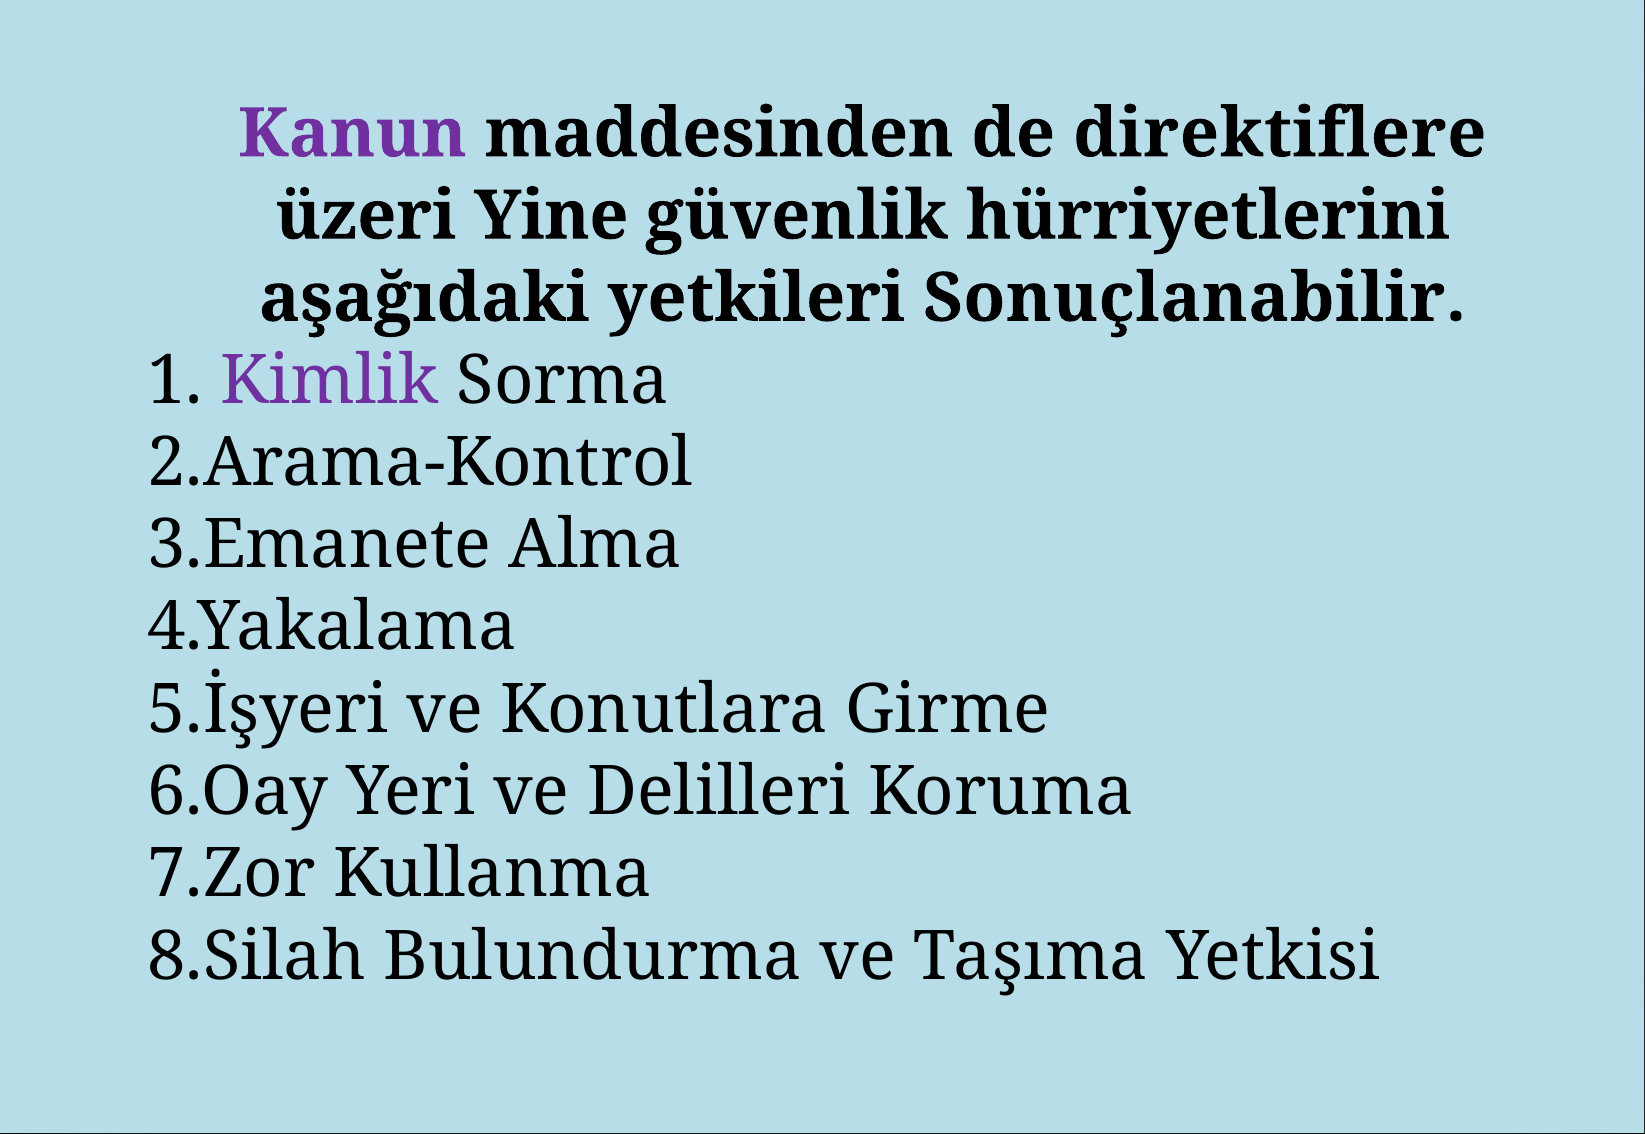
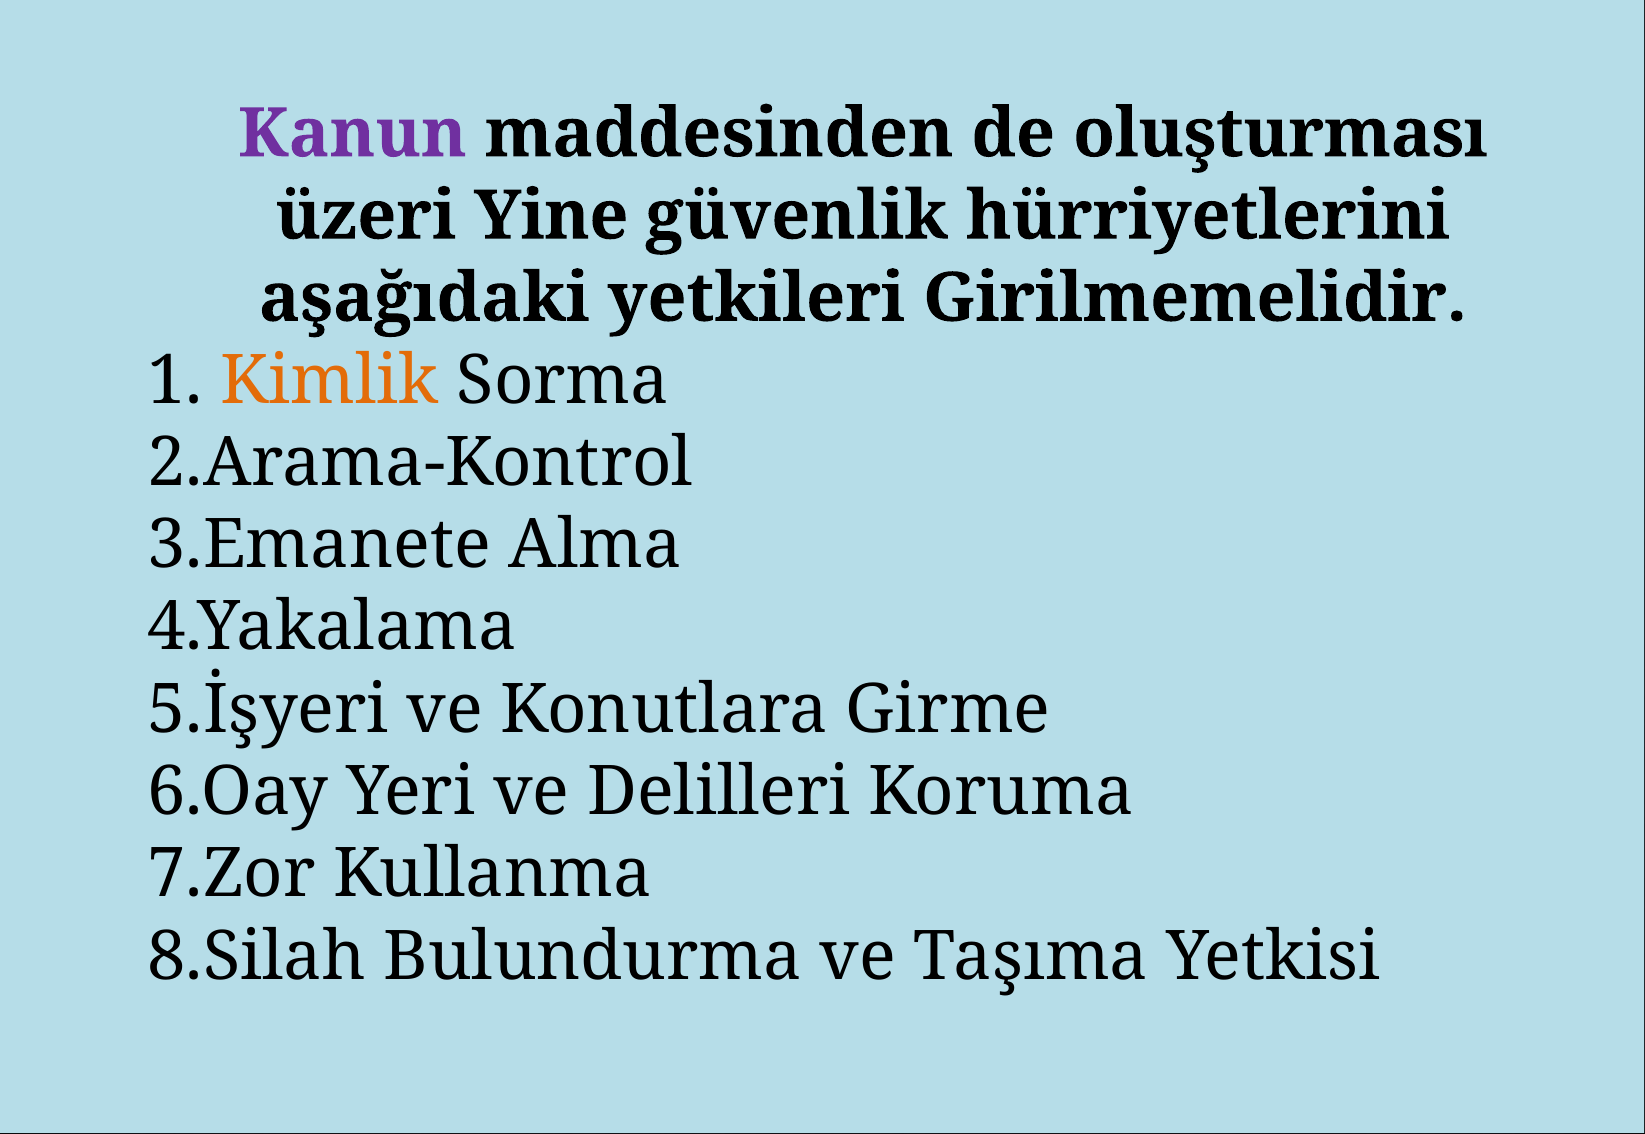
direktiflere: direktiflere -> oluşturması (1280, 134)
Sonuçlanabilir: Sonuçlanabilir -> Girilmemelidir (1195, 298)
Kimlik colour: purple -> orange (330, 380)
